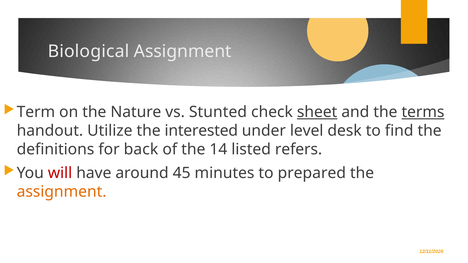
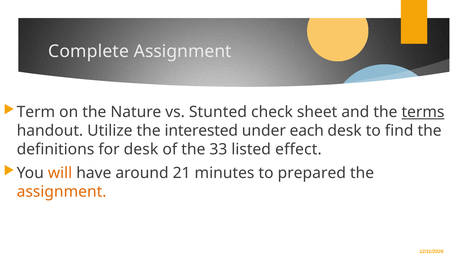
Biological: Biological -> Complete (89, 52)
sheet underline: present -> none (317, 112)
level: level -> each (307, 131)
for back: back -> desk (141, 150)
14: 14 -> 33 (218, 150)
refers: refers -> effect (298, 150)
will colour: red -> orange (60, 173)
45: 45 -> 21 (182, 173)
